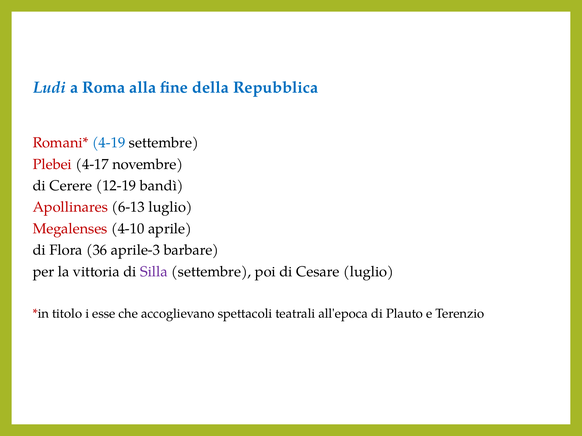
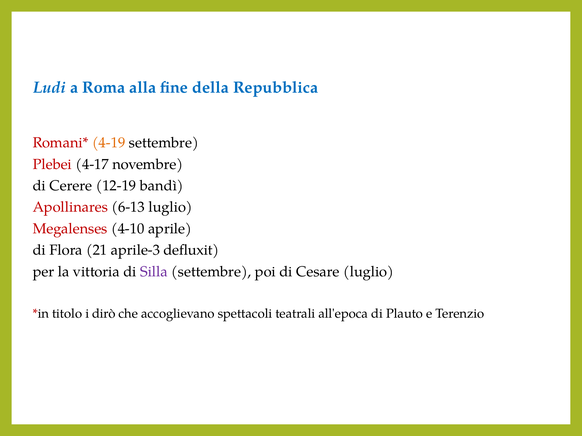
4-19 colour: blue -> orange (109, 143)
36: 36 -> 21 (97, 250)
barbare: barbare -> defluxit (191, 250)
esse: esse -> dirò (104, 314)
